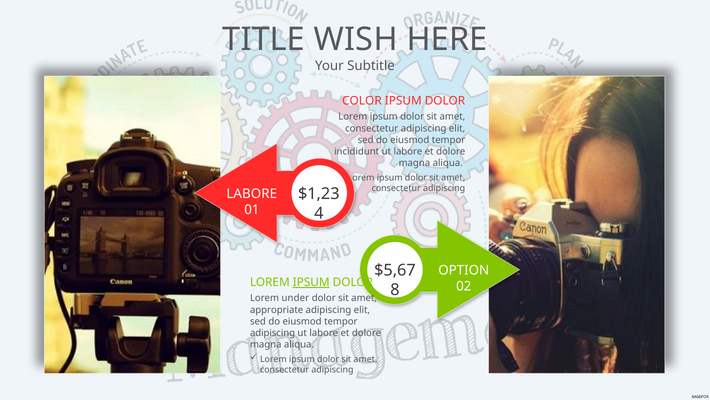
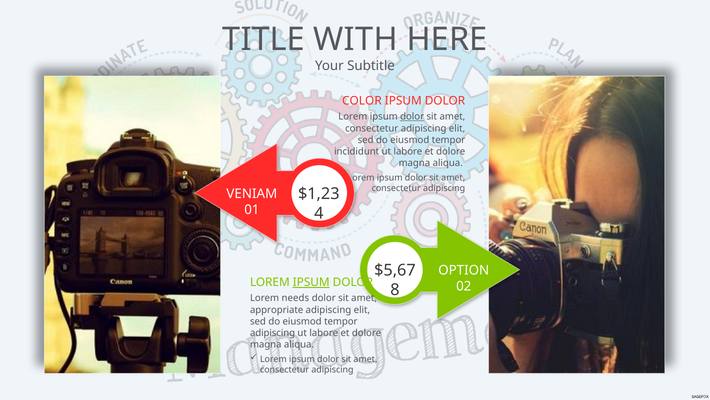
WISH: WISH -> WITH (356, 39)
dolor underline: none -> present (412, 117)
LABORE: LABORE -> VENIAM (252, 193)
under: under -> needs (295, 298)
